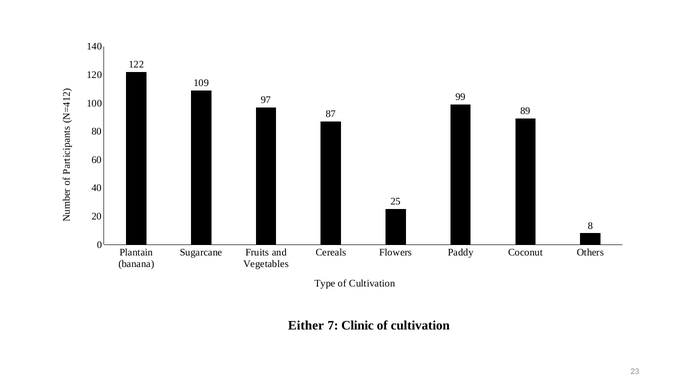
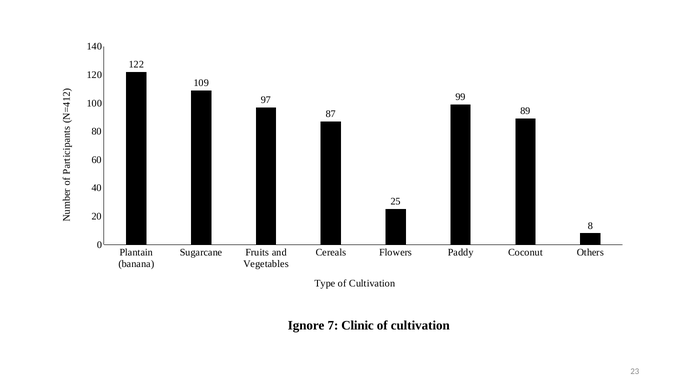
Either: Either -> Ignore (306, 326)
